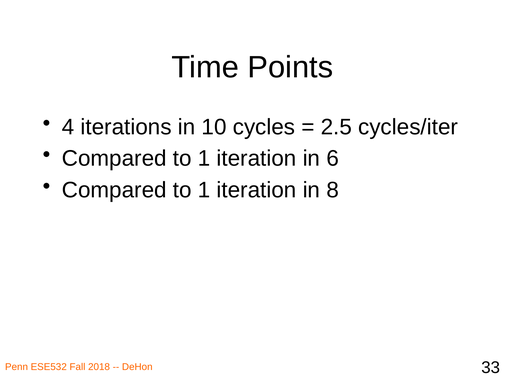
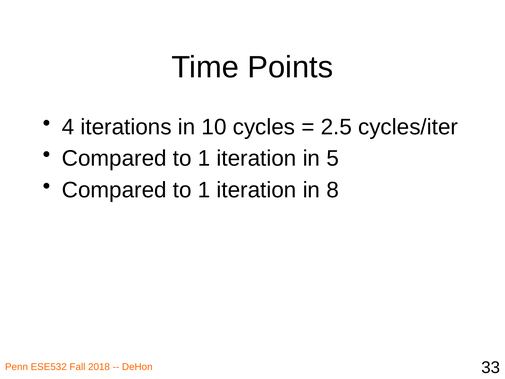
6: 6 -> 5 (333, 158)
